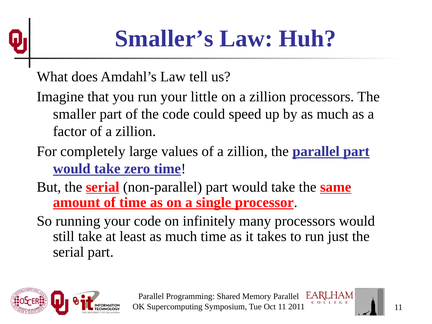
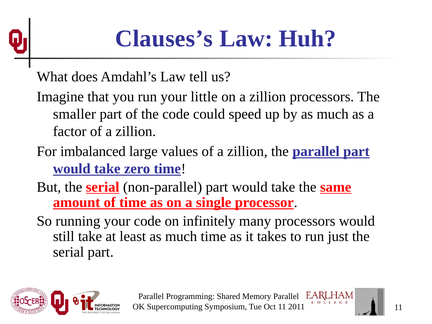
Smaller’s: Smaller’s -> Clauses’s (164, 39)
completely: completely -> imbalanced (93, 151)
